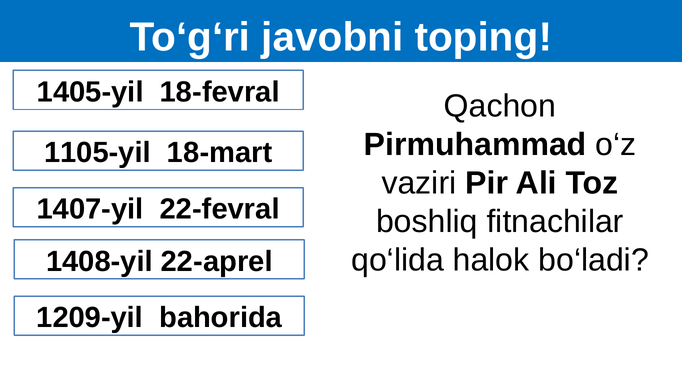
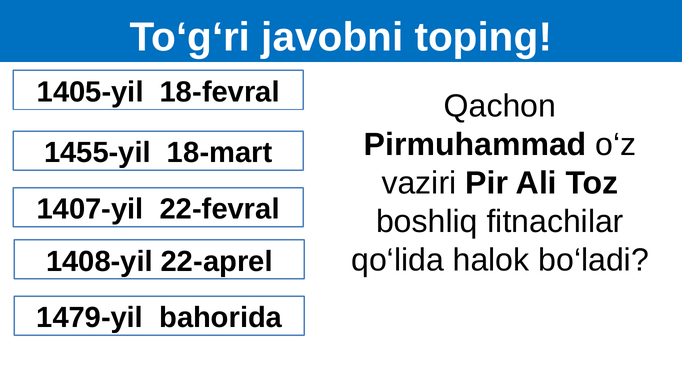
1105-yil: 1105-yil -> 1455-yil (97, 153)
1209-yil: 1209-yil -> 1479-yil (90, 318)
